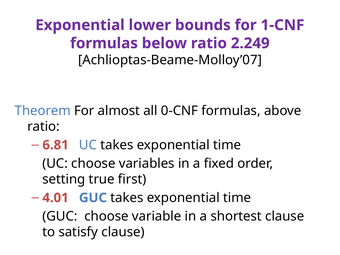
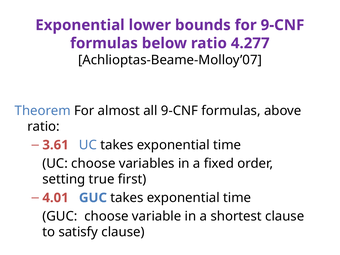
for 1-CNF: 1-CNF -> 9-CNF (282, 25)
2.249: 2.249 -> 4.277 (250, 43)
all 0-CNF: 0-CNF -> 9-CNF (180, 111)
6.81: 6.81 -> 3.61 (56, 145)
